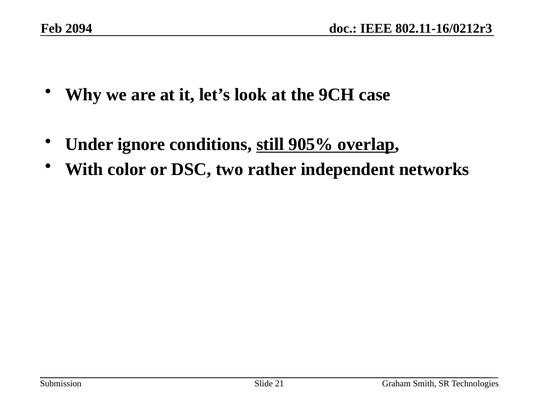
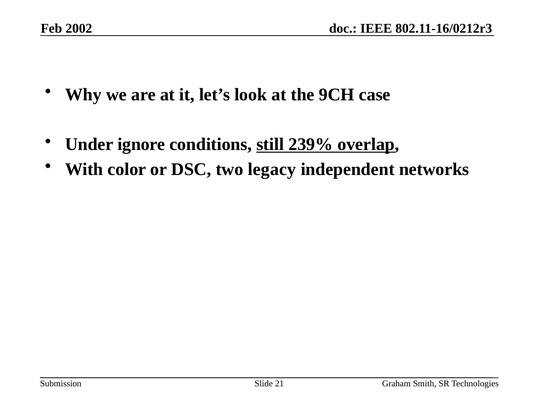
2094: 2094 -> 2002 (79, 28)
905%: 905% -> 239% (311, 145)
rather: rather -> legacy (272, 169)
